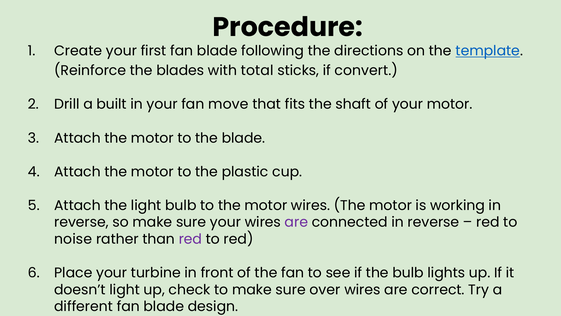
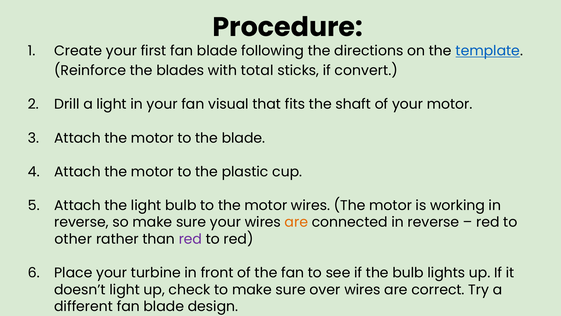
a built: built -> light (112, 104)
move: move -> visual (228, 104)
are colour: purple -> orange (296, 222)
noise: noise -> other (73, 239)
